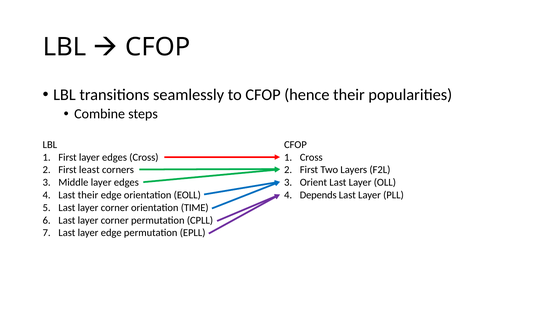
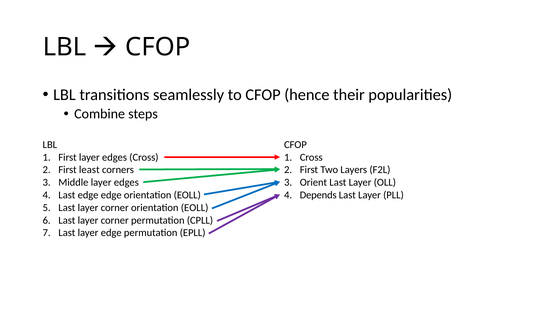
Last their: their -> edge (88, 195)
corner orientation TIME: TIME -> EOLL (195, 208)
